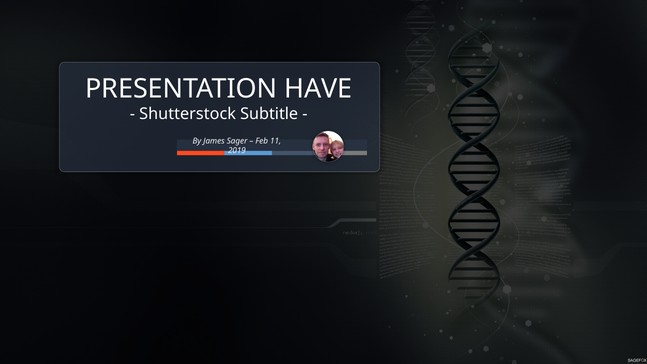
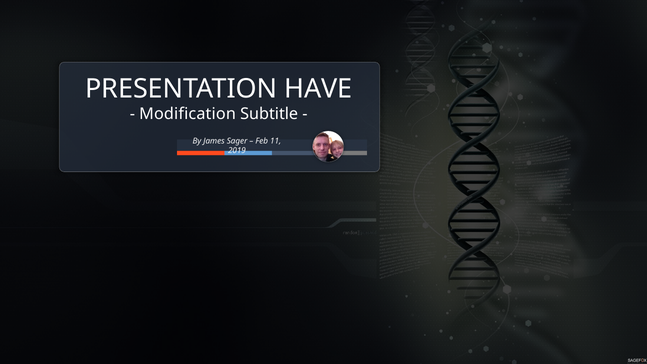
Shutterstock: Shutterstock -> Modification (188, 114)
